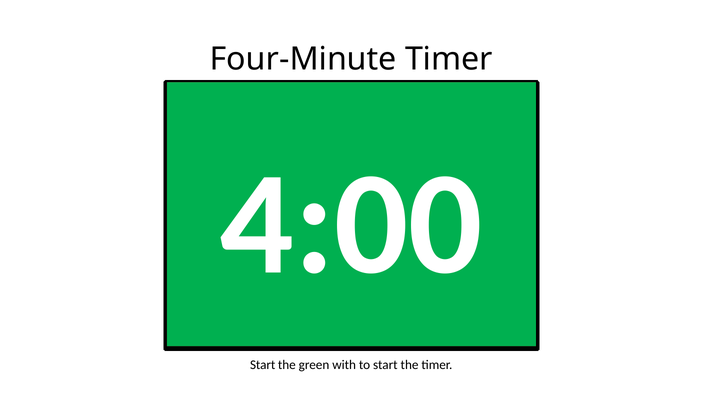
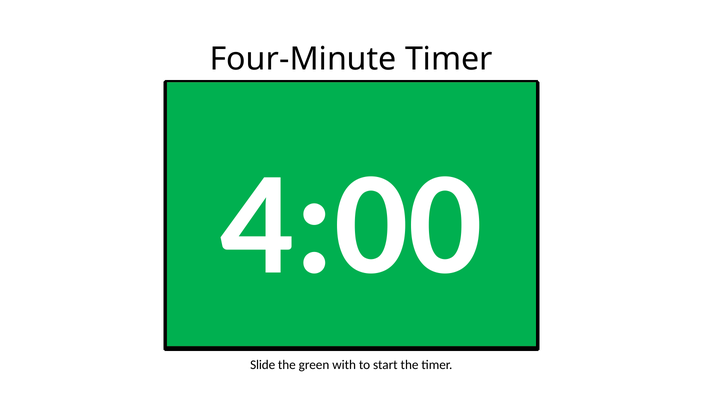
Start: Start -> Slide (263, 364)
